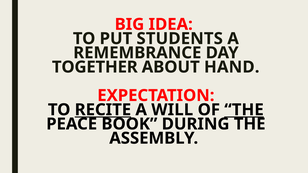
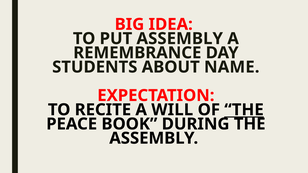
PUT STUDENTS: STUDENTS -> ASSEMBLY (180, 39)
TOGETHER: TOGETHER -> STUDENTS (95, 67)
HAND: HAND -> NAME (232, 67)
RECITE underline: present -> none (103, 110)
